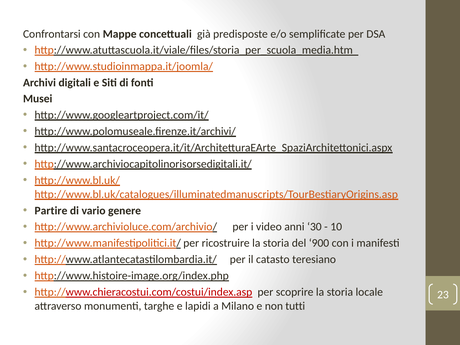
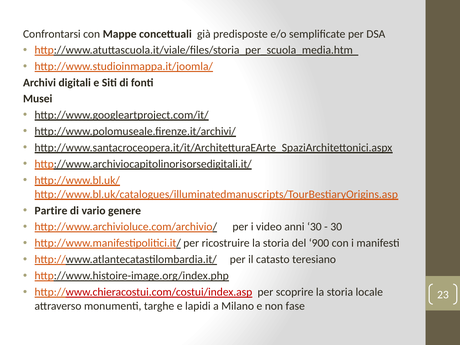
10: 10 -> 30 (336, 227)
tutti: tutti -> fase (295, 306)
